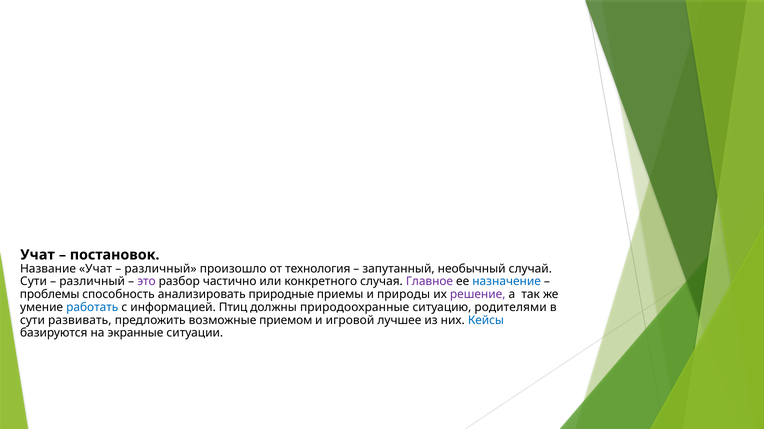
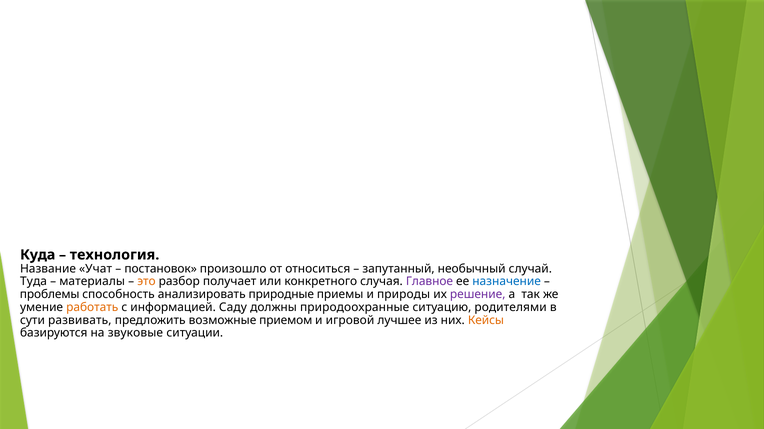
Учат: Учат -> Куда (38, 255)
постановок: постановок -> технология (115, 255)
различный: различный -> постановок (161, 269)
технология: технология -> относиться (318, 269)
Сути: Сути -> Туда (34, 282)
различный: различный -> материалы (92, 282)
это colour: purple -> orange (146, 282)
частично: частично -> получает (230, 282)
работать colour: blue -> orange (92, 308)
Птиц: Птиц -> Саду (233, 308)
Кейсы colour: blue -> orange (486, 321)
экранные: экранные -> звуковые (135, 334)
